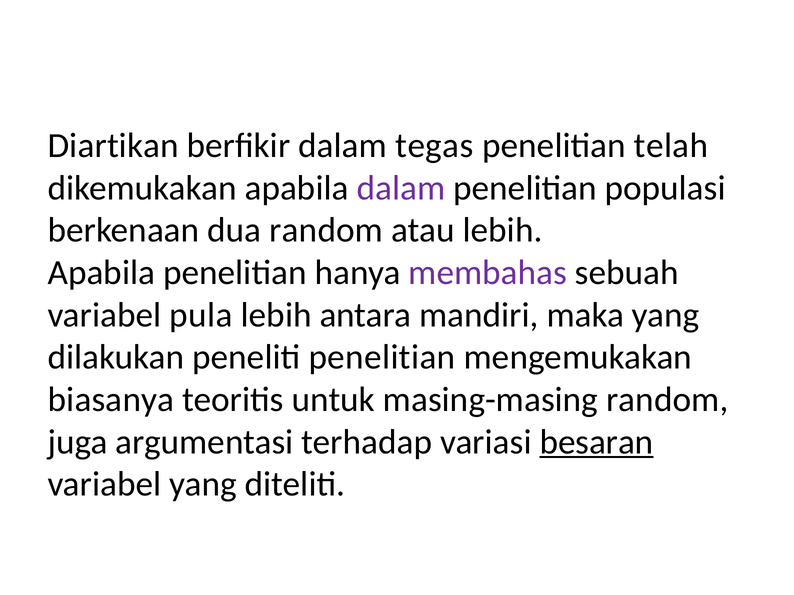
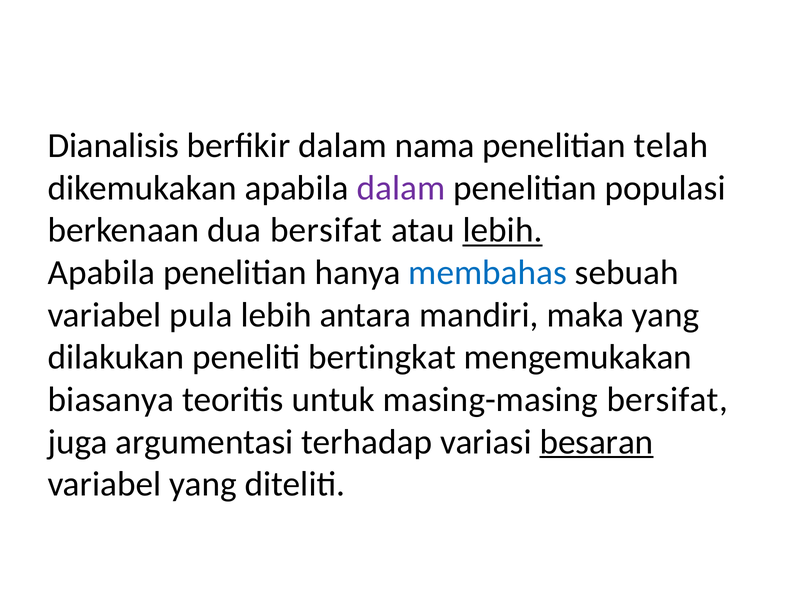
Diartikan: Diartikan -> Dianalisis (113, 146)
tegas: tegas -> nama (435, 146)
dua random: random -> bersifat (326, 231)
lebih underline: none -> present (503, 231)
membahas colour: purple -> blue (488, 273)
peneliti penelitian: penelitian -> bertingkat (382, 358)
masing-masing random: random -> bersifat (667, 400)
